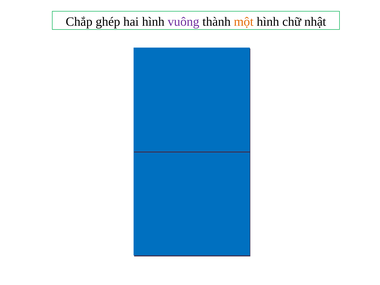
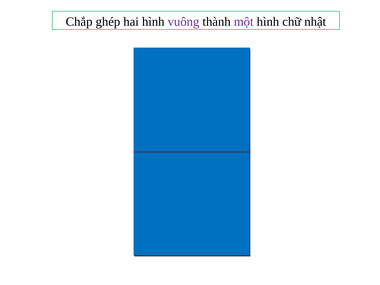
một colour: orange -> purple (244, 22)
